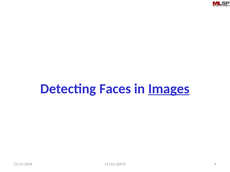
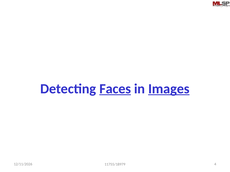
Faces underline: none -> present (115, 89)
